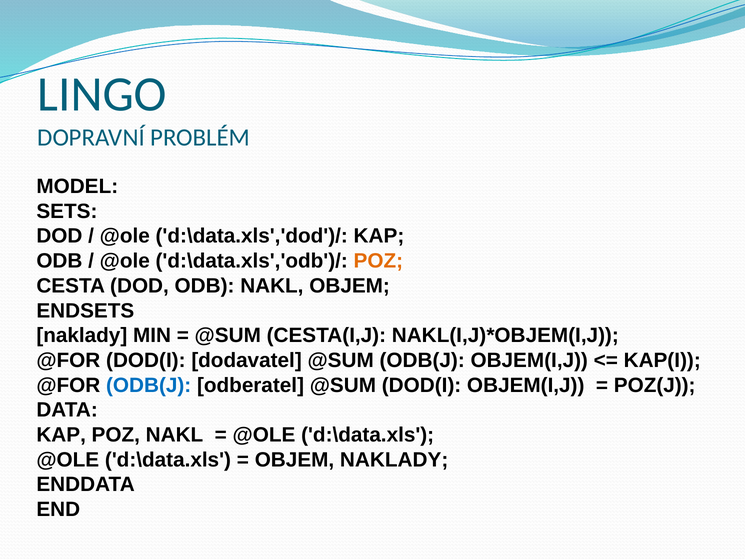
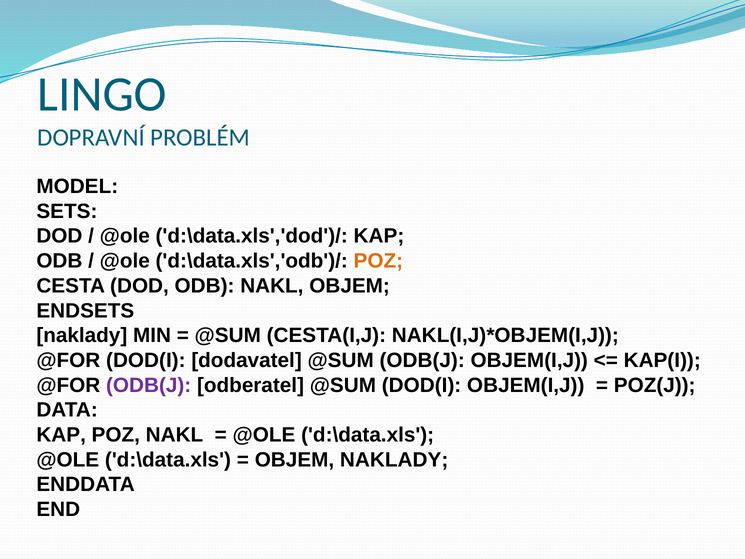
ODB(J colour: blue -> purple (149, 385)
